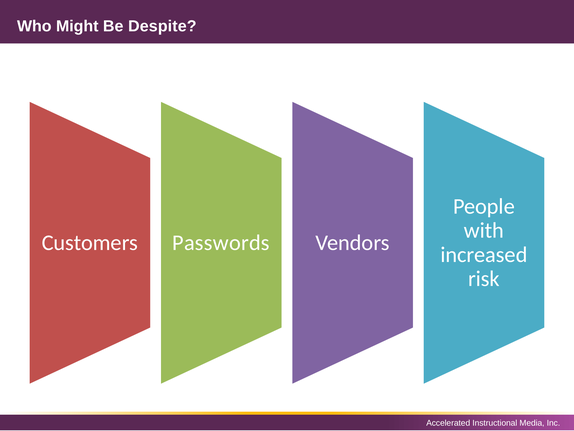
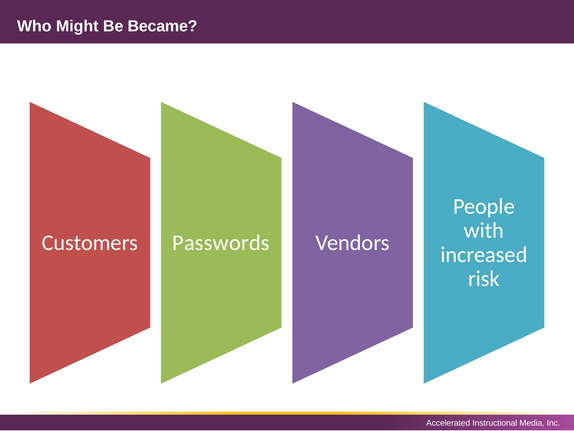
Despite: Despite -> Became (162, 26)
